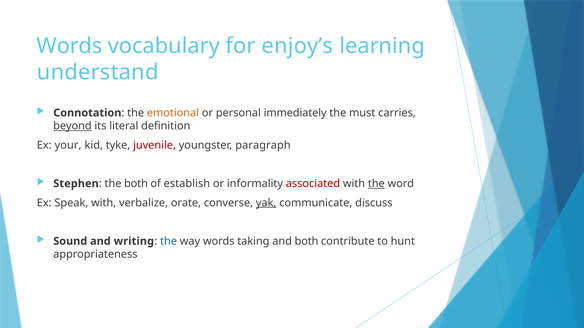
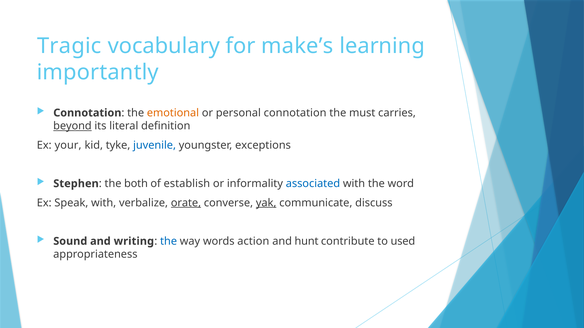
Words: Words -> Tragic (69, 46)
enjoy’s: enjoy’s -> make’s (297, 46)
understand: understand -> importantly (98, 72)
personal immediately: immediately -> connotation (295, 113)
juvenile colour: red -> blue (155, 145)
paragraph: paragraph -> exceptions (263, 145)
associated colour: red -> blue (313, 184)
the underline: present -> none (376, 184)
orate underline: none -> present (186, 203)
taking: taking -> action (253, 242)
and both: both -> hunt (307, 242)
hunt: hunt -> used (403, 242)
